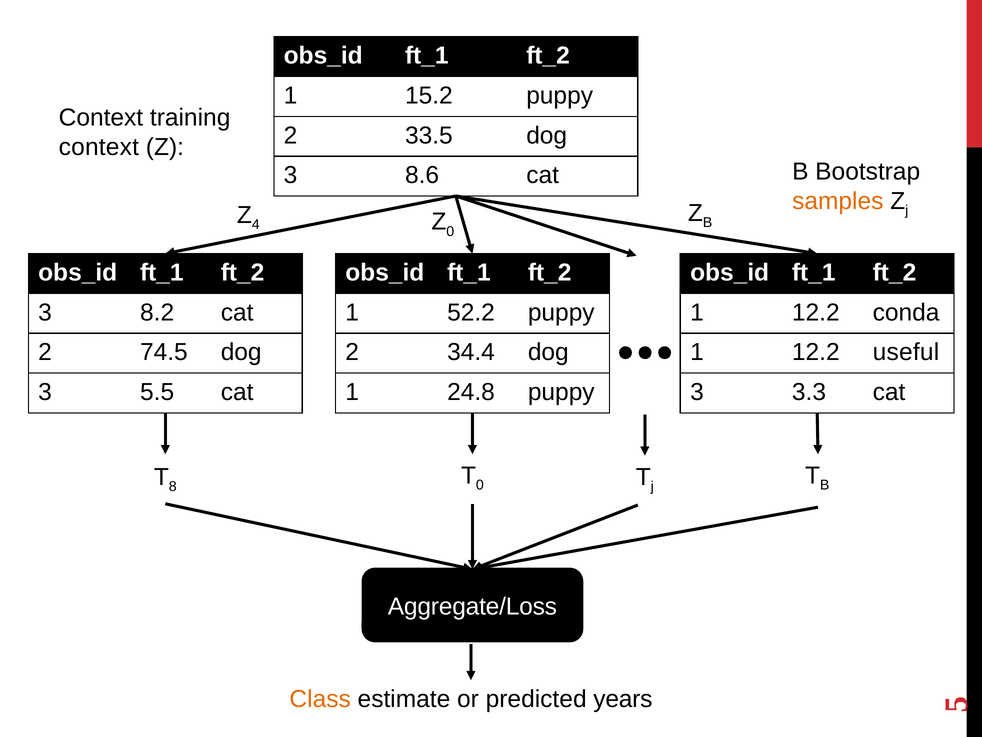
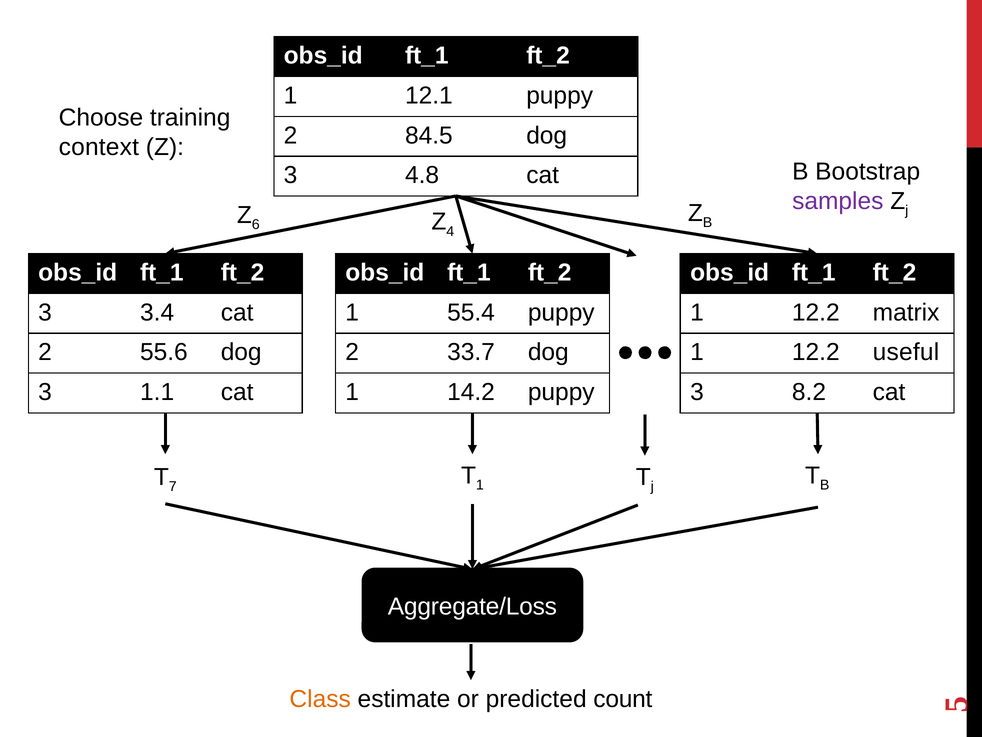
15.2: 15.2 -> 12.1 (429, 96)
Context: Context -> Choose (101, 118)
33.5: 33.5 -> 84.5 (429, 135)
8.6: 8.6 -> 4.8 (422, 175)
samples colour: orange -> purple (838, 201)
4: 4 -> 6 (256, 225)
Z 0: 0 -> 4 (450, 231)
8.2: 8.2 -> 3.4 (157, 312)
52.2: 52.2 -> 55.4 (471, 312)
conda: conda -> matrix (906, 312)
74.5: 74.5 -> 55.6 (164, 352)
34.4: 34.4 -> 33.7 (471, 352)
5.5: 5.5 -> 1.1 (157, 392)
24.8: 24.8 -> 14.2 (471, 392)
3.3: 3.3 -> 8.2 (809, 392)
8: 8 -> 7 (173, 486)
0: 0 -> 1 (480, 485)
years: years -> count (623, 698)
